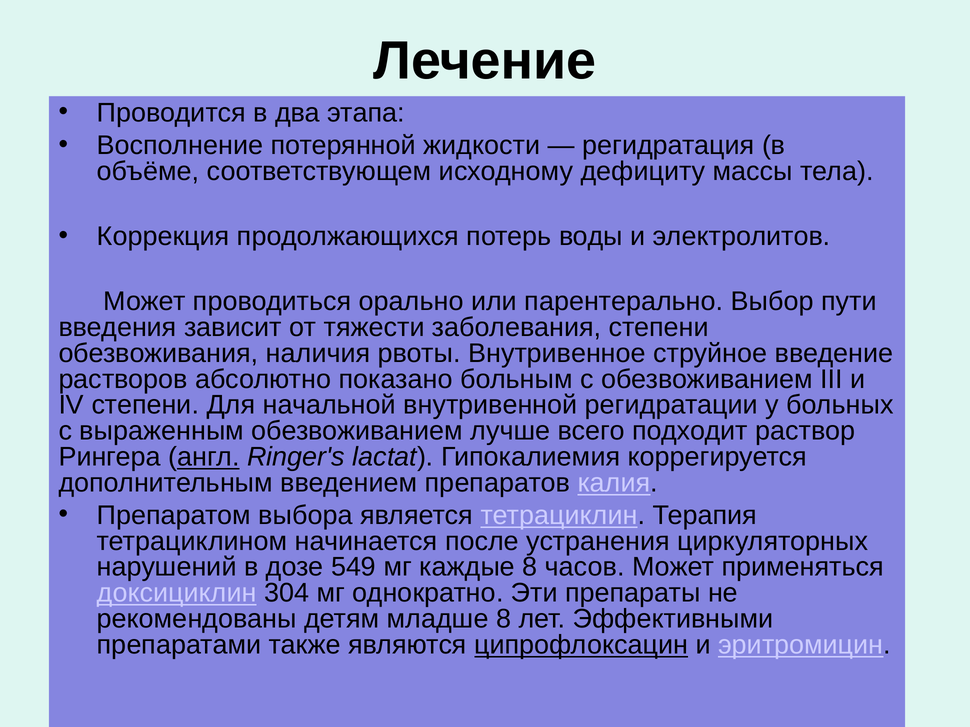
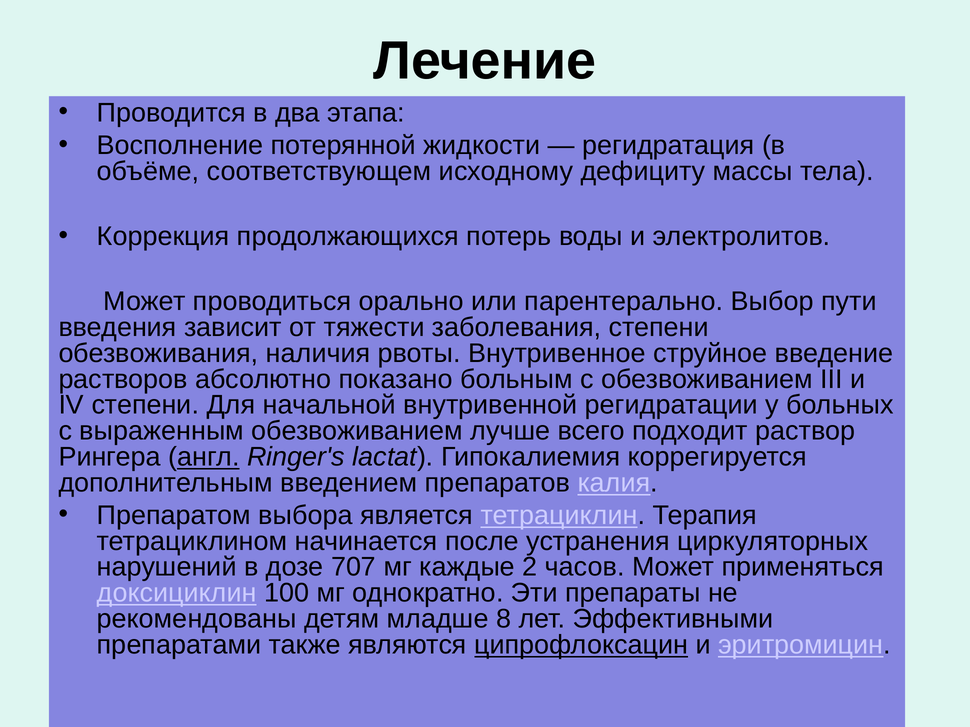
549: 549 -> 707 (354, 567)
каждые 8: 8 -> 2 (530, 567)
304: 304 -> 100 (287, 593)
